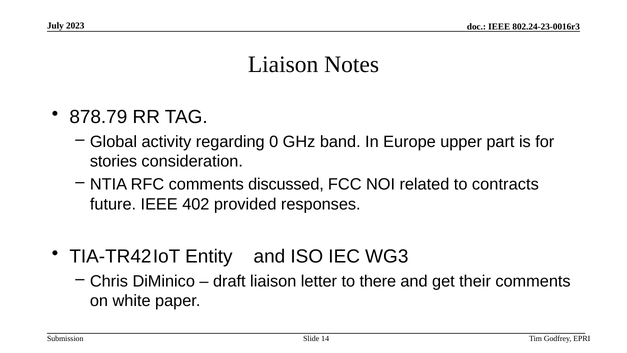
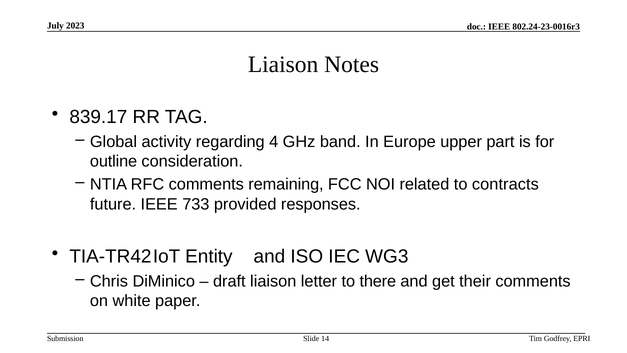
878.79: 878.79 -> 839.17 (98, 117)
0: 0 -> 4 (274, 142)
stories: stories -> outline (114, 161)
discussed: discussed -> remaining (286, 184)
402: 402 -> 733 (196, 204)
